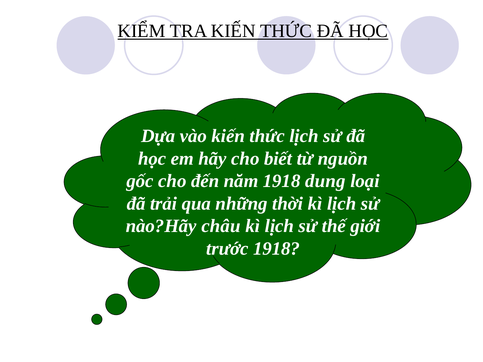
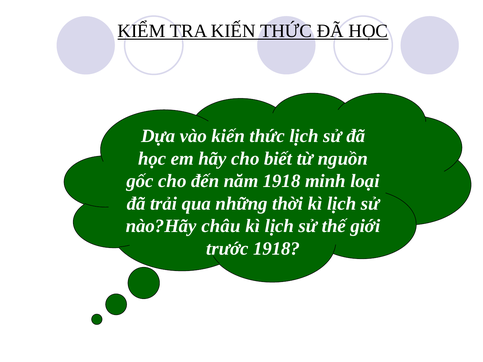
dung: dung -> minh (325, 181)
